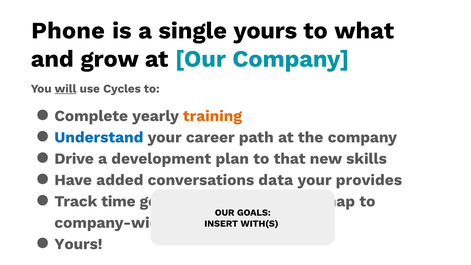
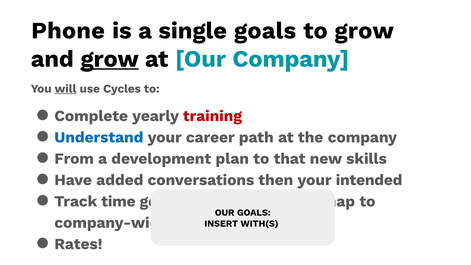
single yours: yours -> goals (265, 31)
to what: what -> grow (364, 31)
grow underline: none -> present (110, 59)
training colour: orange -> red (212, 116)
Drive: Drive -> From (74, 159)
data: data -> then (276, 180)
provides: provides -> intended (369, 180)
Yours: Yours -> Rates (78, 244)
